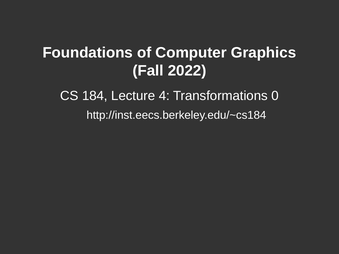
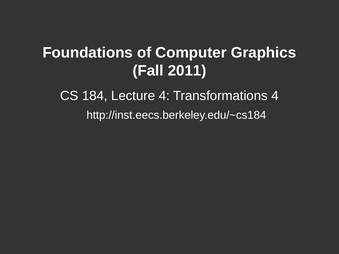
2022: 2022 -> 2011 (187, 71)
Transformations 0: 0 -> 4 (275, 96)
